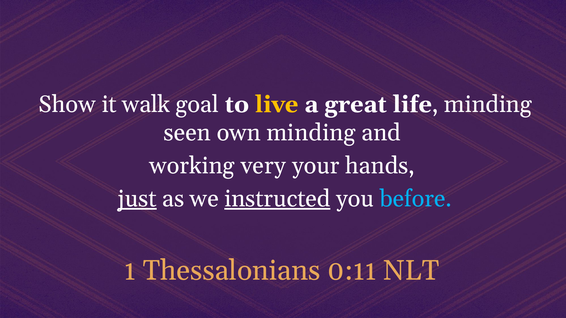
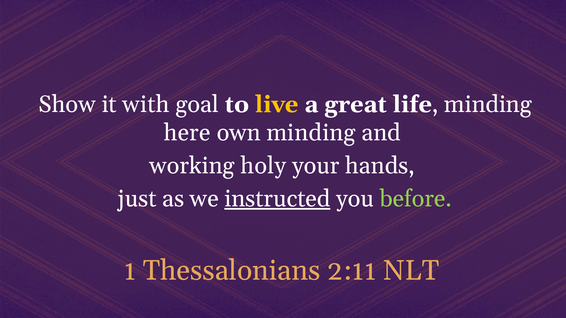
walk: walk -> with (146, 105)
seen: seen -> here (187, 133)
very: very -> holy (263, 166)
just underline: present -> none (137, 199)
before colour: light blue -> light green (416, 199)
0:11: 0:11 -> 2:11 (352, 271)
